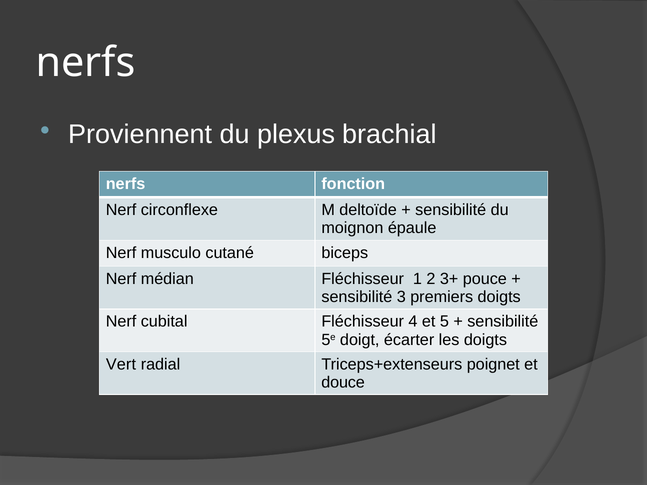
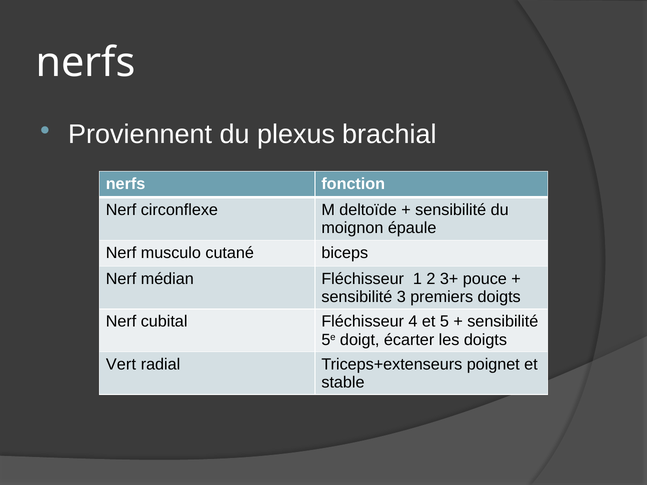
douce: douce -> stable (343, 383)
